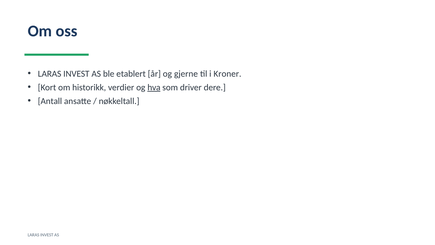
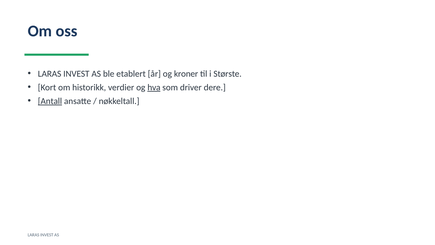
gjerne: gjerne -> kroner (186, 74)
Kroner: Kroner -> Største (228, 74)
Antall underline: none -> present (50, 101)
